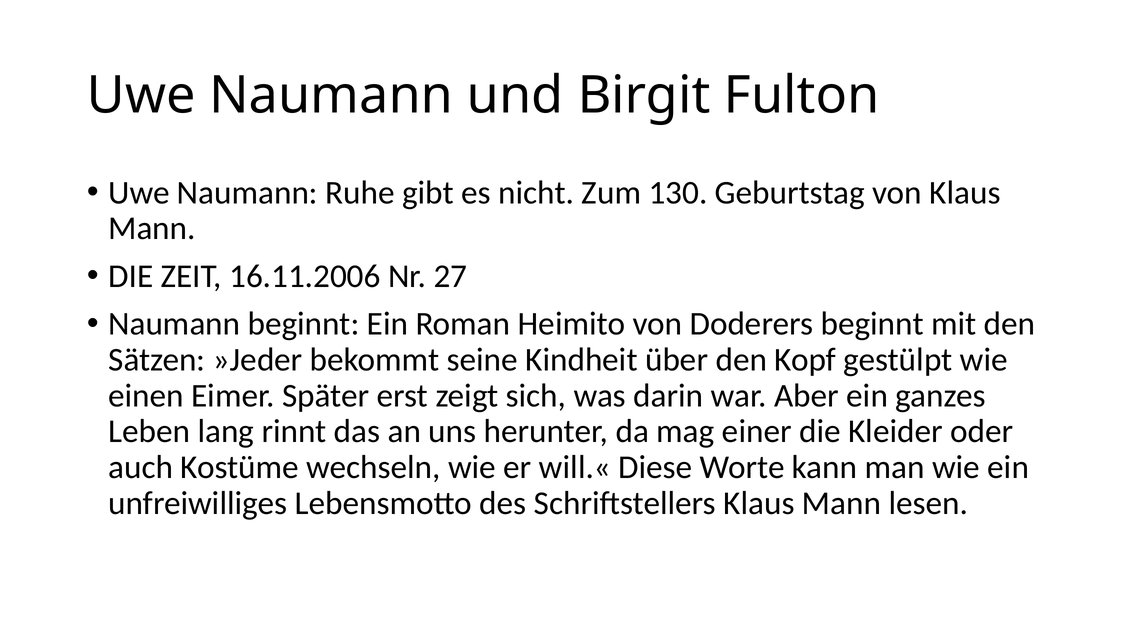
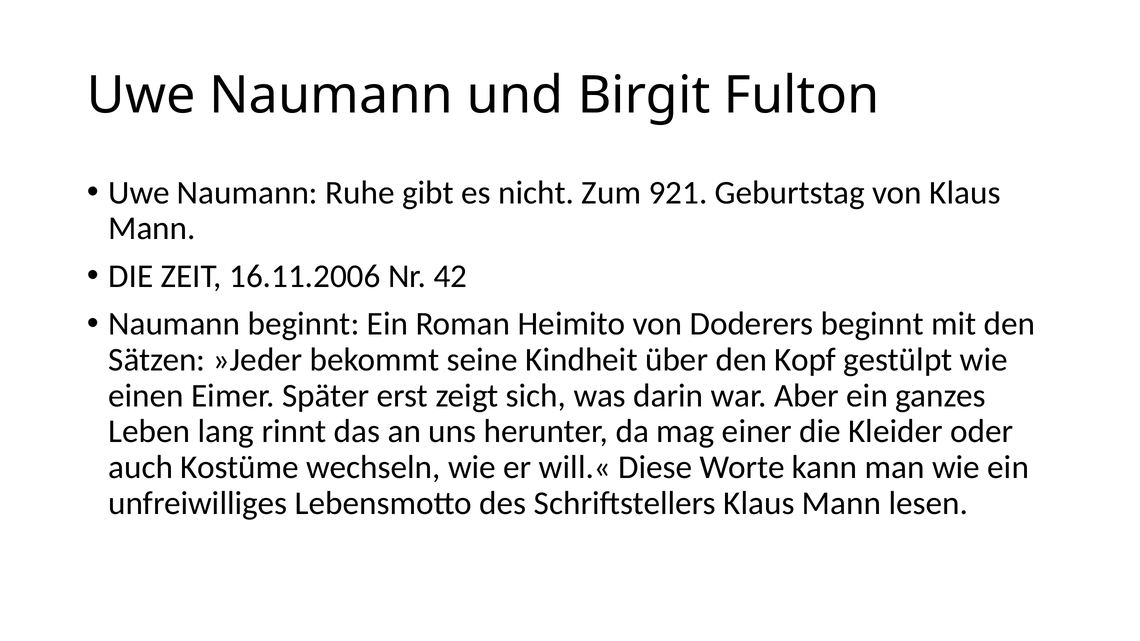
130: 130 -> 921 (678, 193)
27: 27 -> 42 (450, 276)
